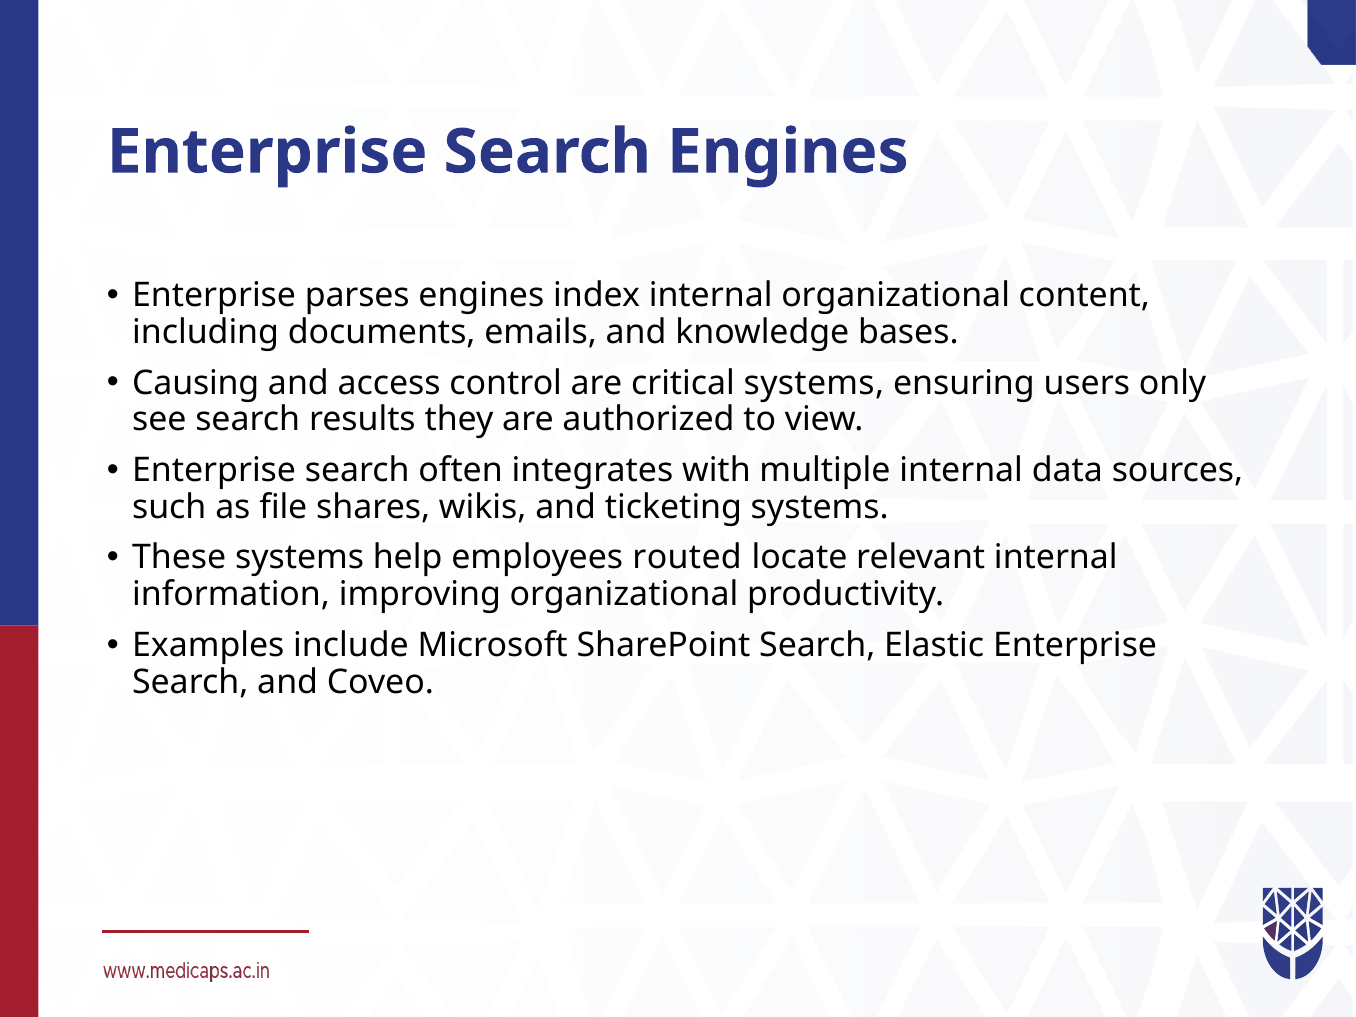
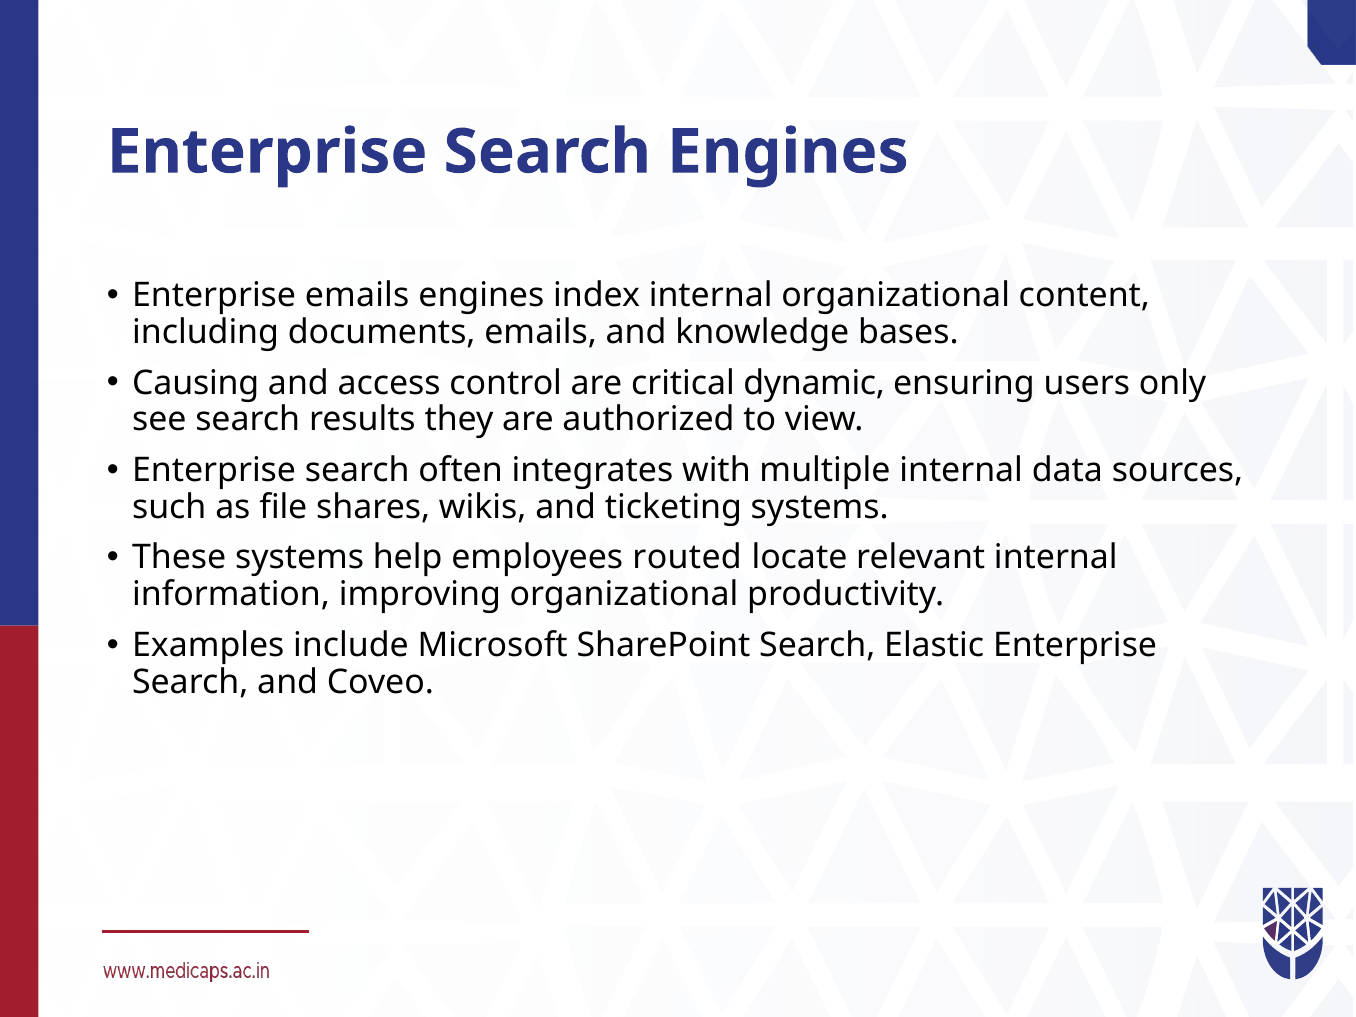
Enterprise parses: parses -> emails (357, 296)
critical systems: systems -> dynamic (814, 383)
